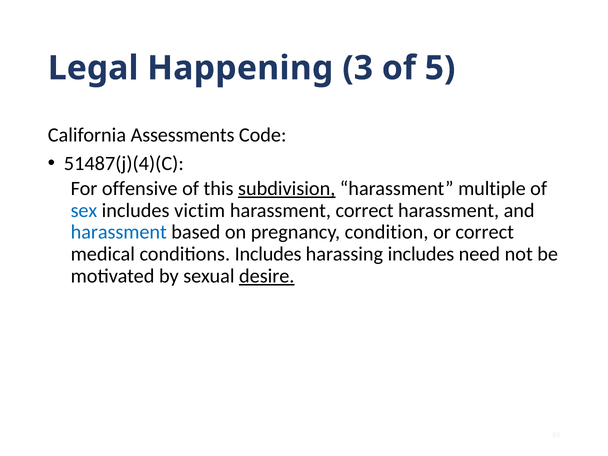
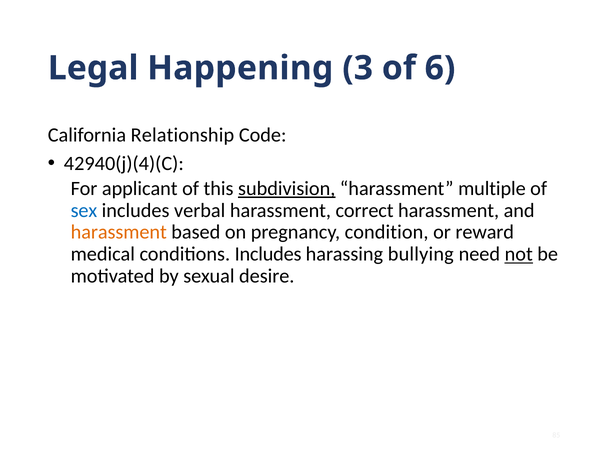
5: 5 -> 6 (440, 68)
Assessments: Assessments -> Relationship (182, 135)
51487(j)(4)(C: 51487(j)(4)(C -> 42940(j)(4)(C (124, 163)
offensive: offensive -> applicant (140, 189)
victim: victim -> verbal (200, 210)
harassment colour: blue -> orange (119, 232)
or correct: correct -> reward (485, 232)
harassing includes: includes -> bullying (421, 254)
not underline: none -> present (519, 254)
desire underline: present -> none (267, 276)
